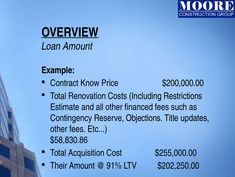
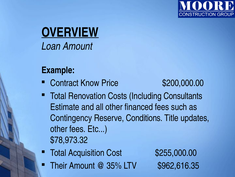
Restrictions: Restrictions -> Consultants (183, 96)
Objections: Objections -> Conditions (144, 118)
$58,830.86: $58,830.86 -> $78,973.32 (69, 139)
91%: 91% -> 35% (114, 165)
$202,250.00: $202,250.00 -> $962,616.35 (178, 165)
